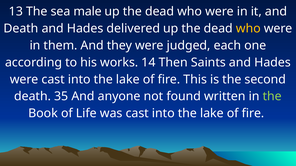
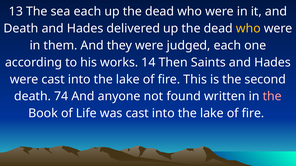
sea male: male -> each (87, 12)
35: 35 -> 74 (61, 97)
the colour: light green -> pink (272, 97)
